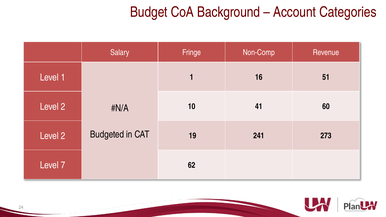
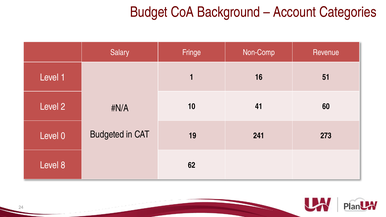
2: 2 -> 0 (63, 136)
7: 7 -> 8 (63, 165)
